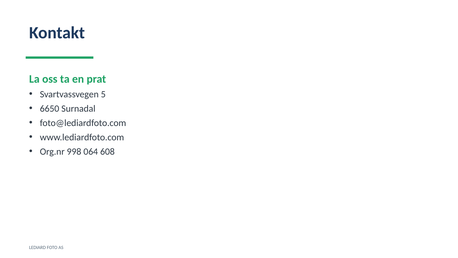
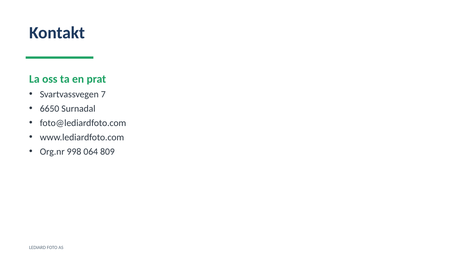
5: 5 -> 7 (103, 94)
608: 608 -> 809 (107, 151)
